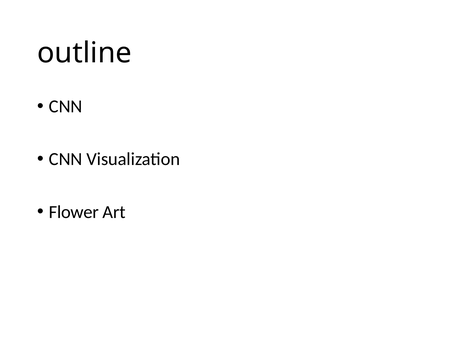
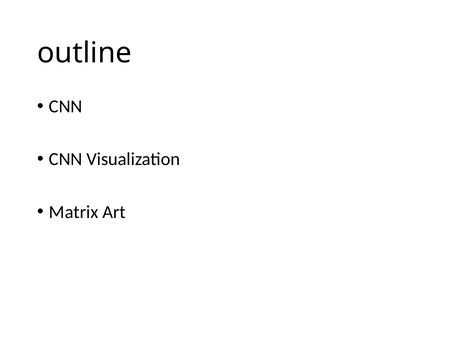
Flower: Flower -> Matrix (74, 212)
